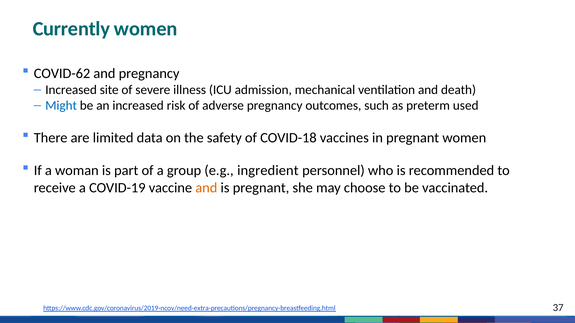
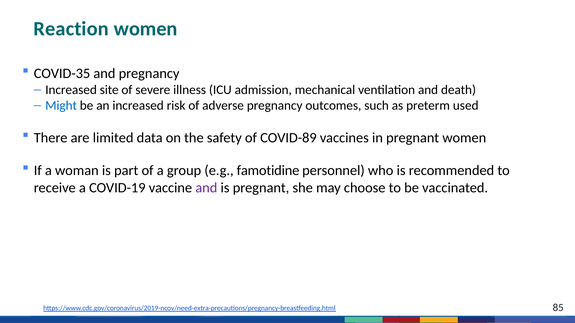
Currently: Currently -> Reaction (71, 29)
COVID-62: COVID-62 -> COVID-35 (62, 73)
COVID-18: COVID-18 -> COVID-89 (288, 138)
ingredient: ingredient -> famotidine (268, 171)
and colour: orange -> purple (206, 188)
37: 37 -> 85 (558, 308)
